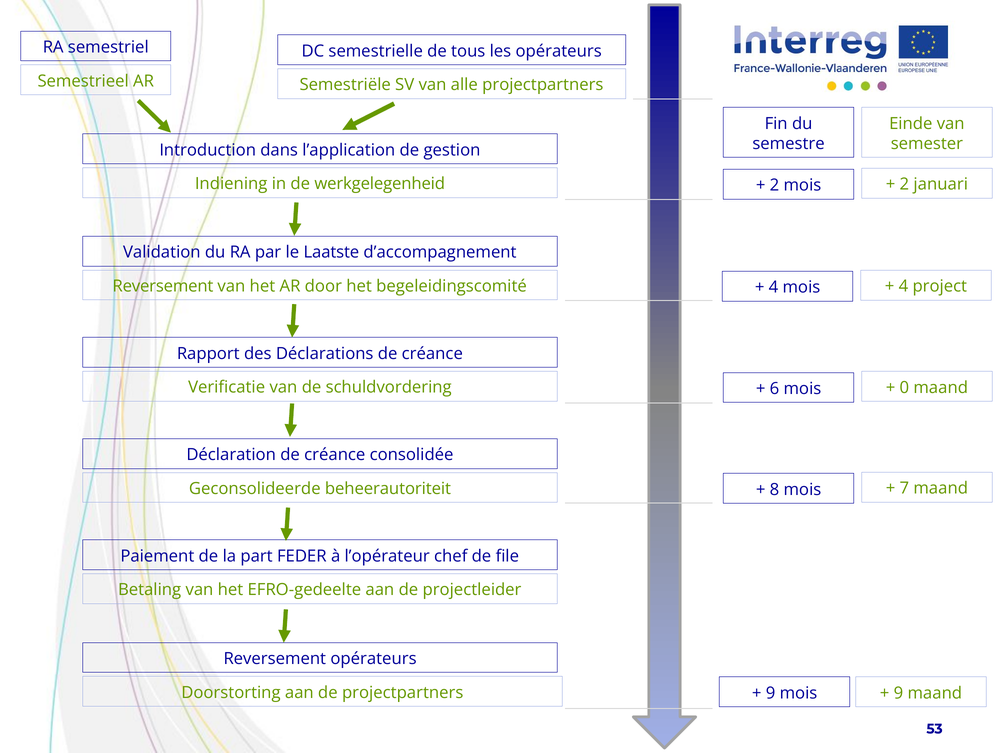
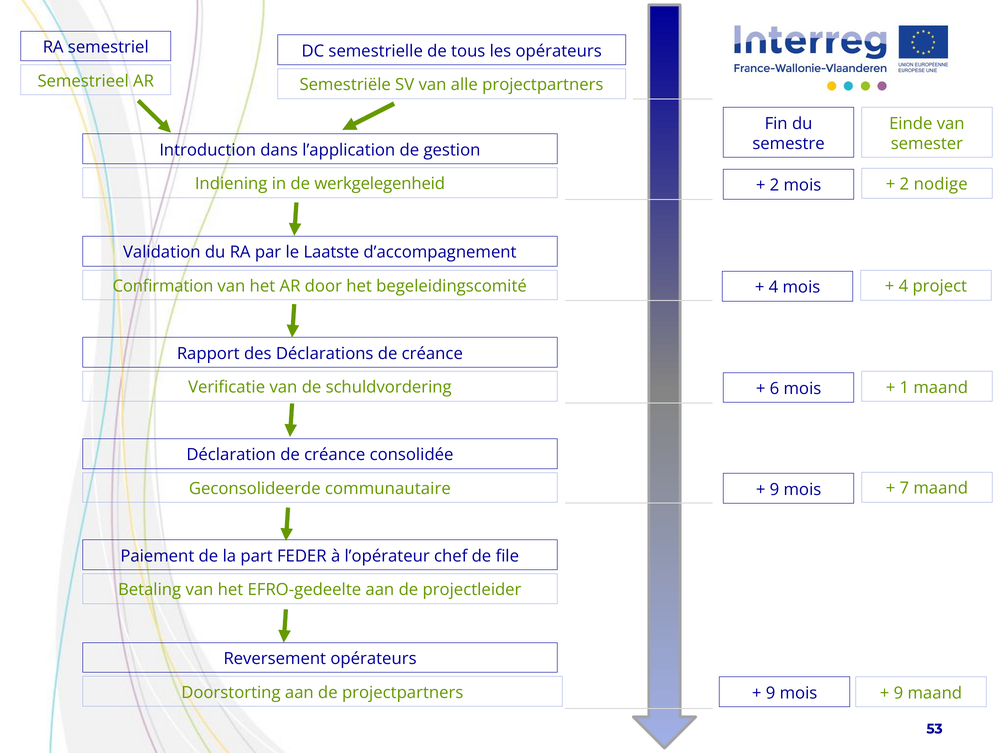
januari: januari -> nodige (941, 184)
Reversement: Reversement -> Confirmation (163, 286)
0: 0 -> 1 (904, 388)
beheerautoriteit: beheerautoriteit -> communautaire (388, 489)
8: 8 -> 9 (775, 489)
